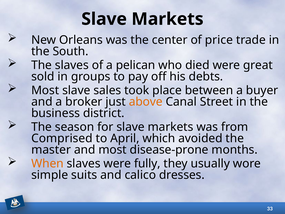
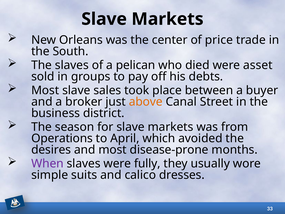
great: great -> asset (258, 65)
Comprised: Comprised -> Operations (62, 138)
master: master -> desires (51, 150)
When colour: orange -> purple (47, 163)
